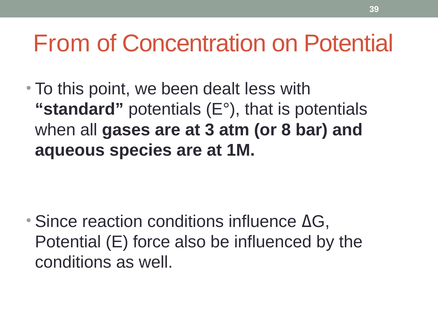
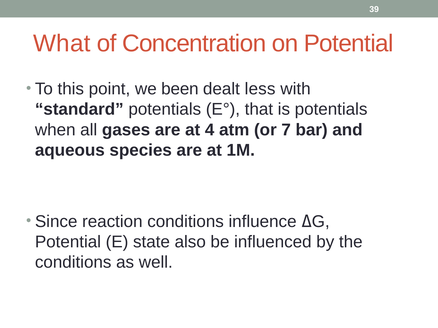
From: From -> What (62, 44)
3: 3 -> 4 (210, 130)
8: 8 -> 7 (286, 130)
force: force -> state (151, 242)
